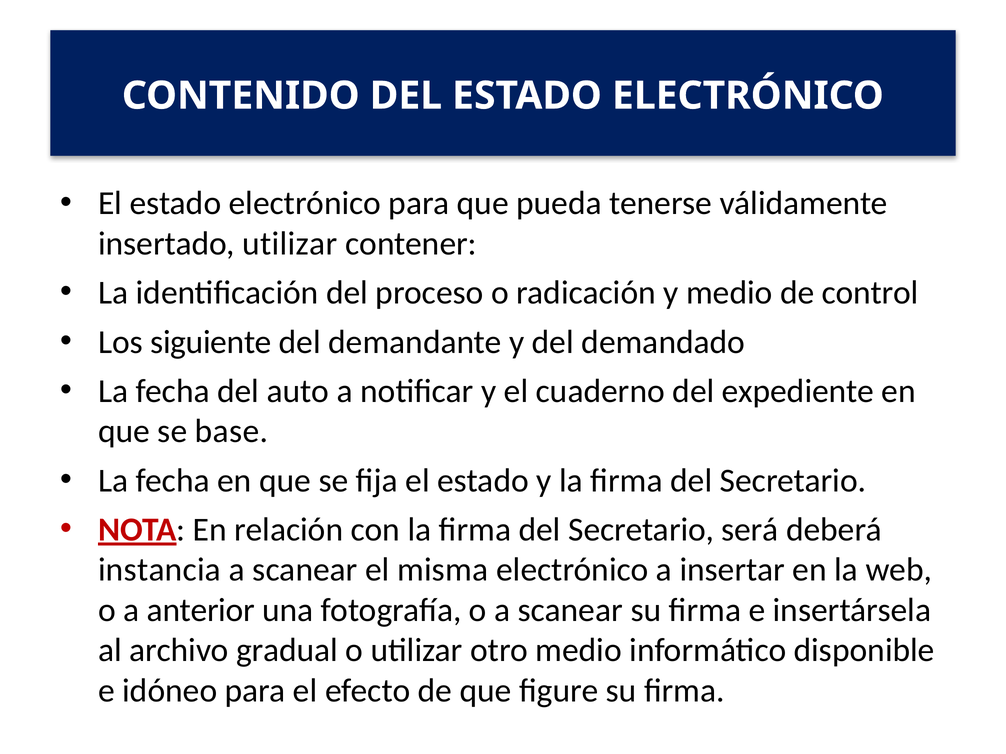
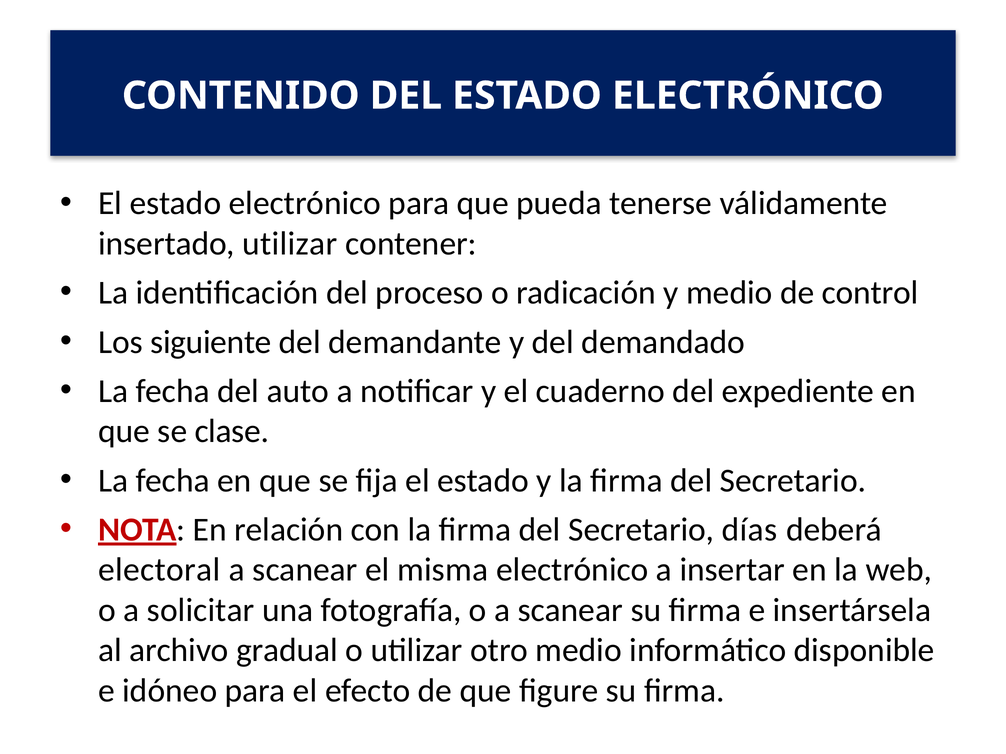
base: base -> clase (232, 432)
será: será -> días (750, 530)
instancia: instancia -> electoral (159, 570)
anterior: anterior -> solicitar (201, 610)
